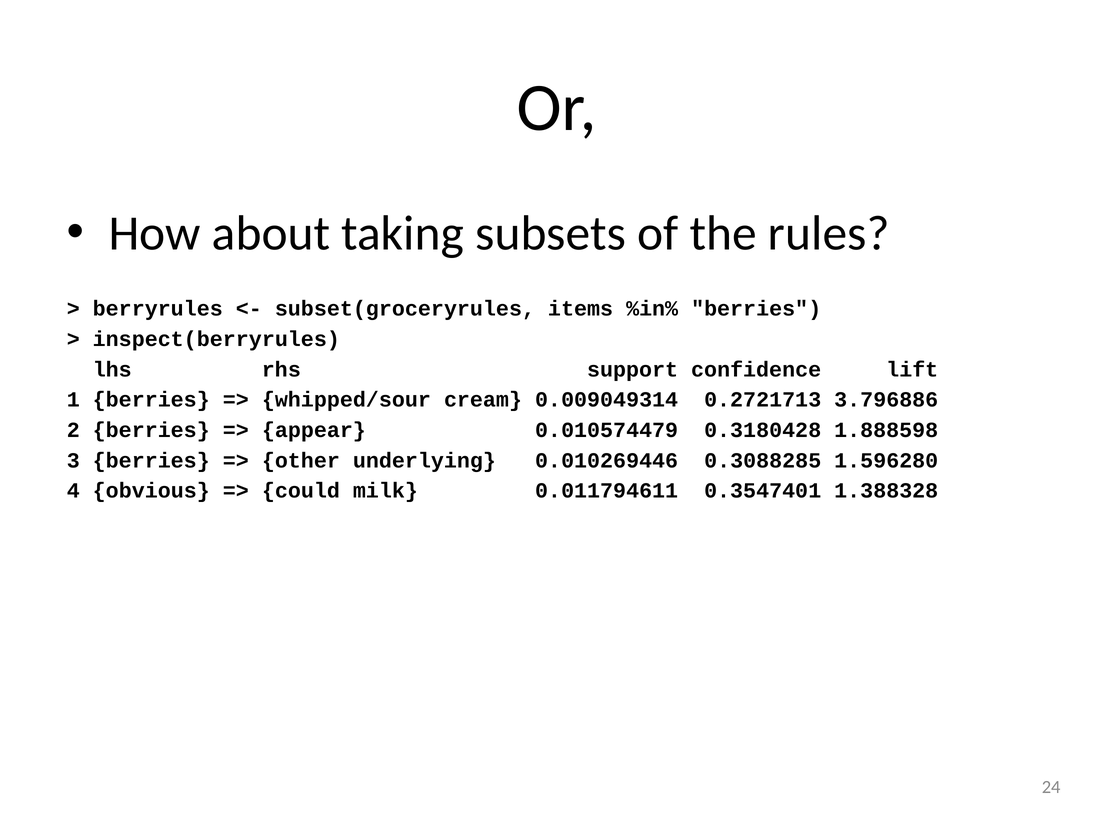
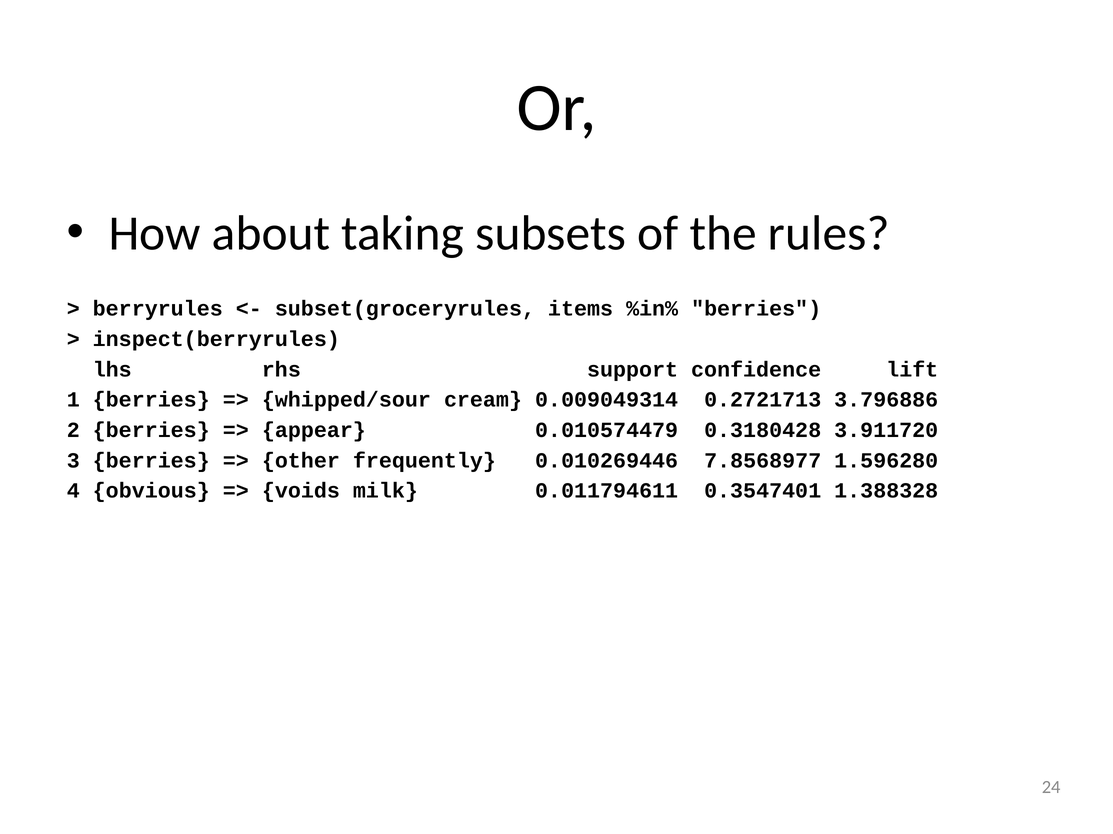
1.888598: 1.888598 -> 3.911720 (886, 430)
underlying: underlying -> frequently (424, 461)
0.3088285: 0.3088285 -> 7.8568977 (763, 461)
could: could -> voids (301, 491)
